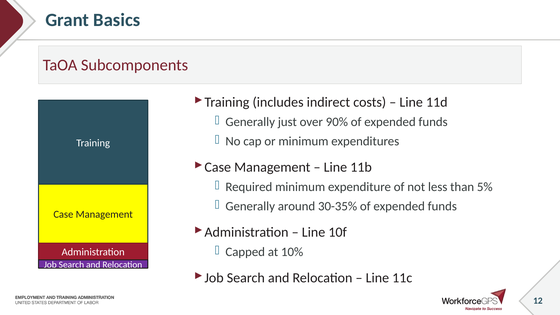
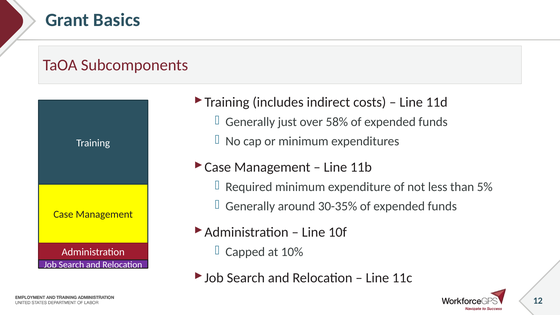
90%: 90% -> 58% (337, 122)
